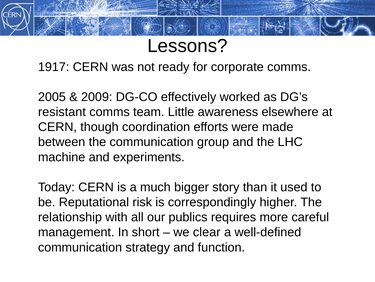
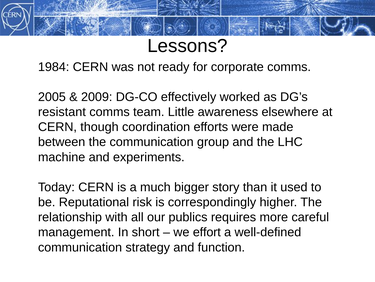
1917: 1917 -> 1984 (54, 67)
clear: clear -> effort (207, 232)
